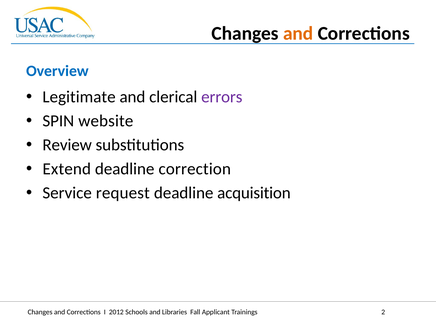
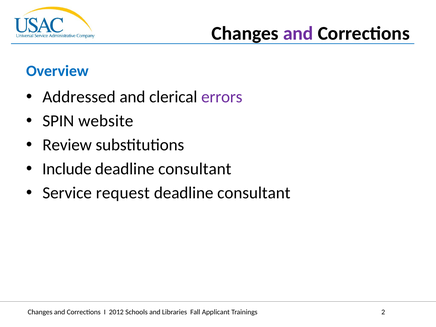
and colour: orange -> purple (298, 33)
Legitimate: Legitimate -> Addressed (79, 97)
Extend: Extend -> Include (67, 169)
correction: correction -> consultant (195, 169)
acquisition: acquisition -> consultant (254, 193)
